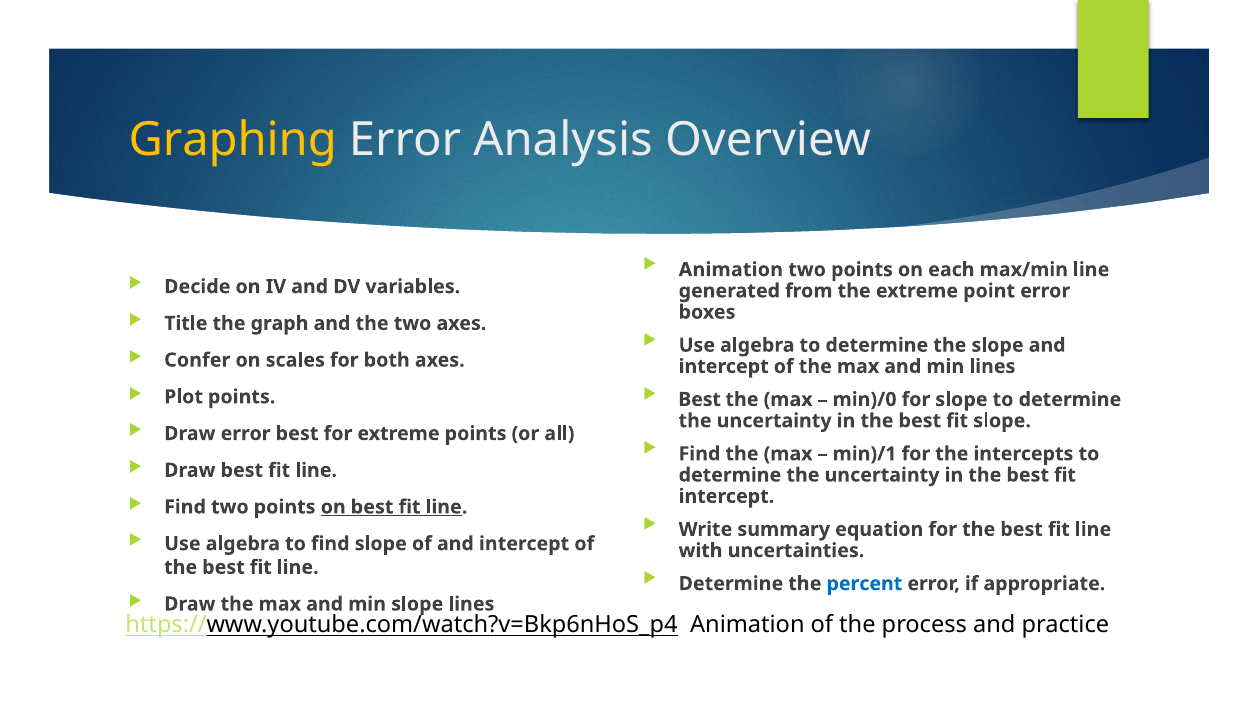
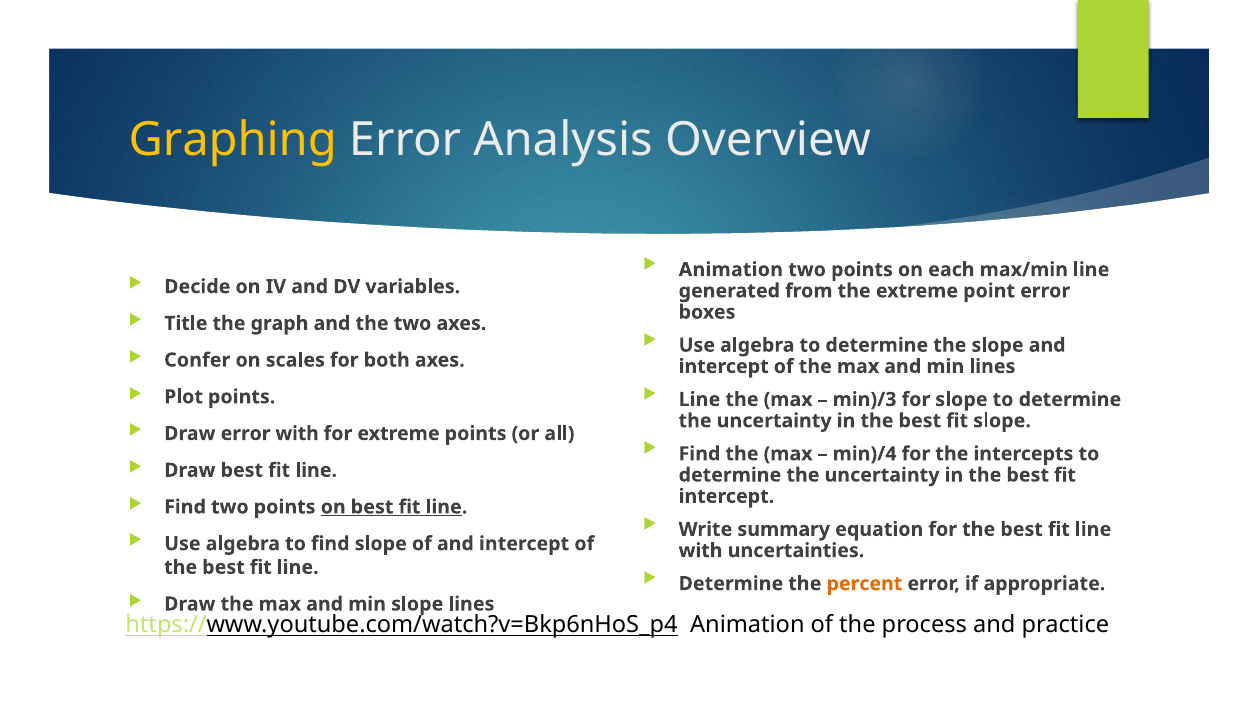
Best: Best -> Line (699, 400)
min)/0: min)/0 -> min)/3 (865, 400)
error best: best -> with (297, 434)
min)/1: min)/1 -> min)/4 (865, 454)
percent colour: blue -> orange (864, 584)
